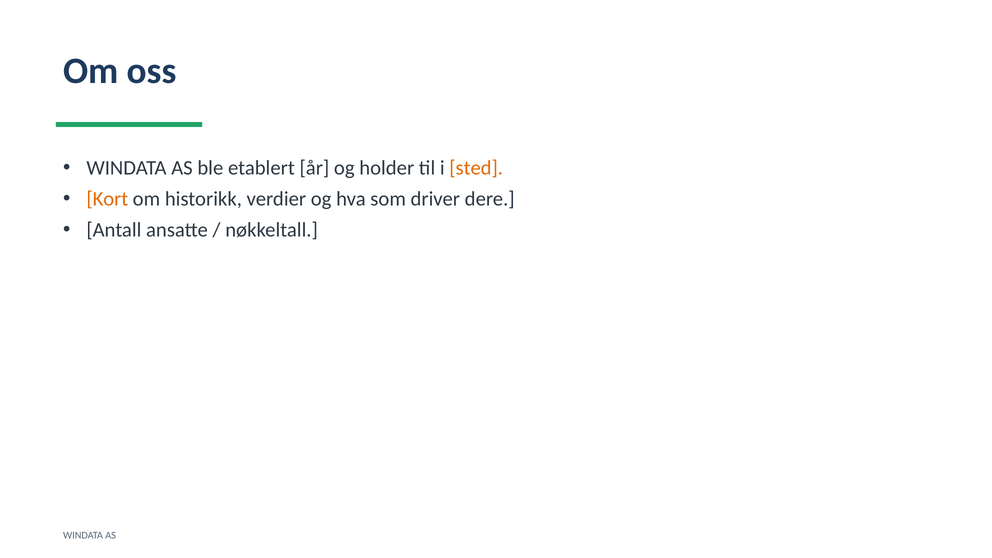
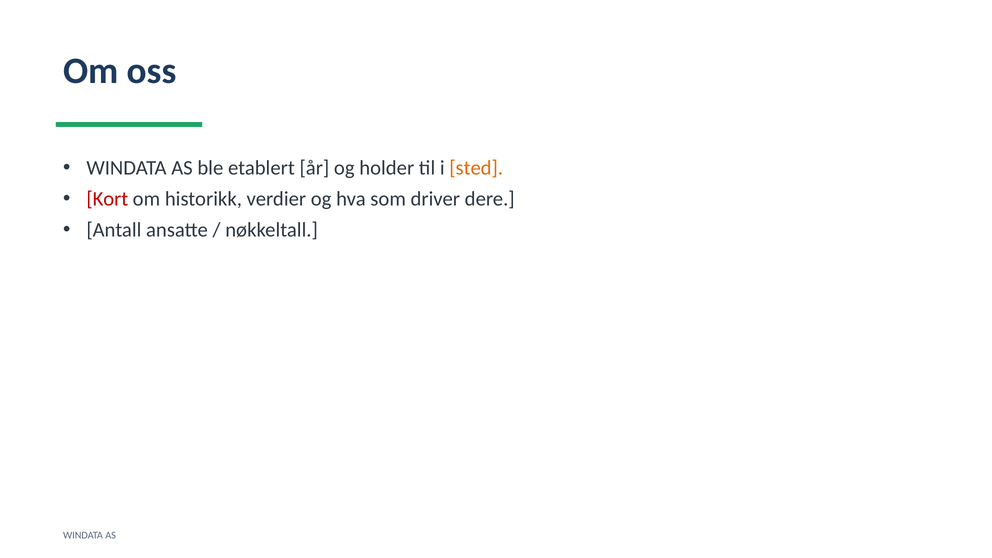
Kort colour: orange -> red (107, 199)
